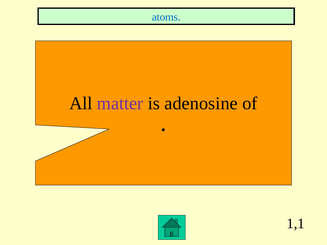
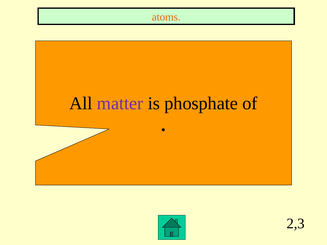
atoms colour: blue -> orange (166, 17)
adenosine: adenosine -> phosphate (201, 103)
1,1: 1,1 -> 2,3 (296, 224)
